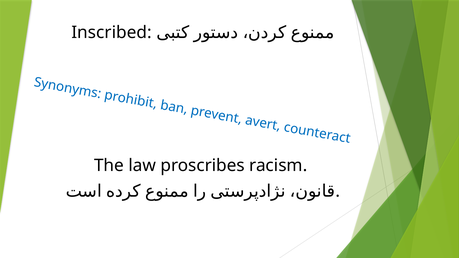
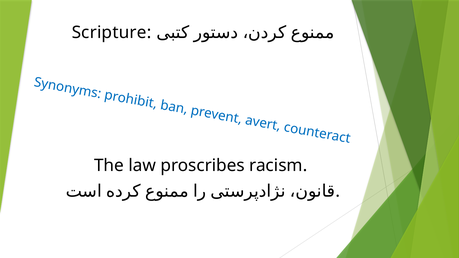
Inscribed: Inscribed -> Scripture (112, 32)
